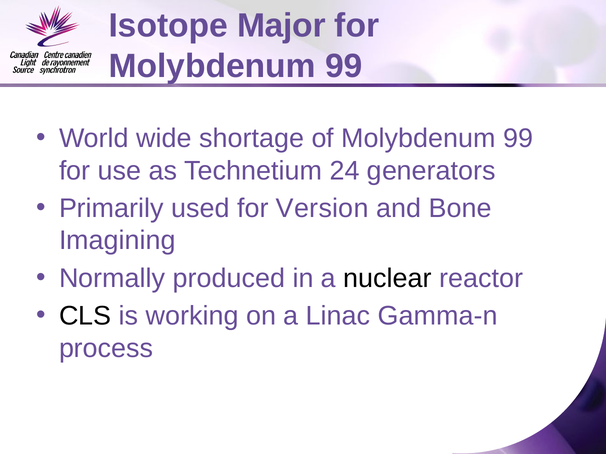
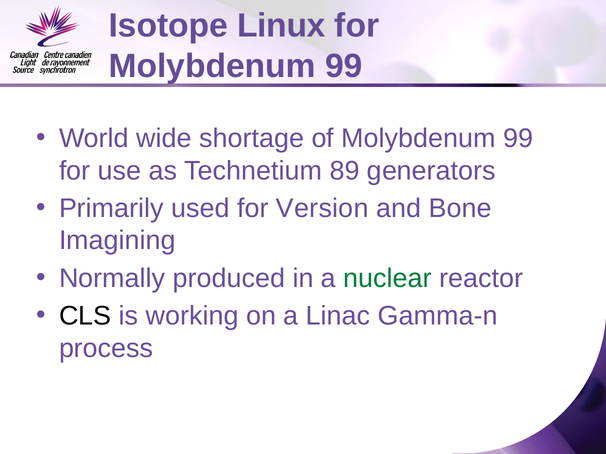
Major: Major -> Linux (281, 26)
24: 24 -> 89 (345, 171)
nuclear colour: black -> green (388, 279)
